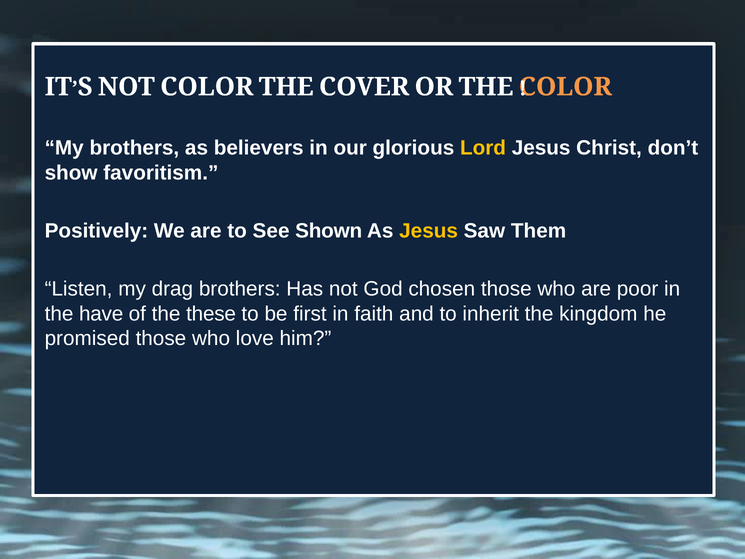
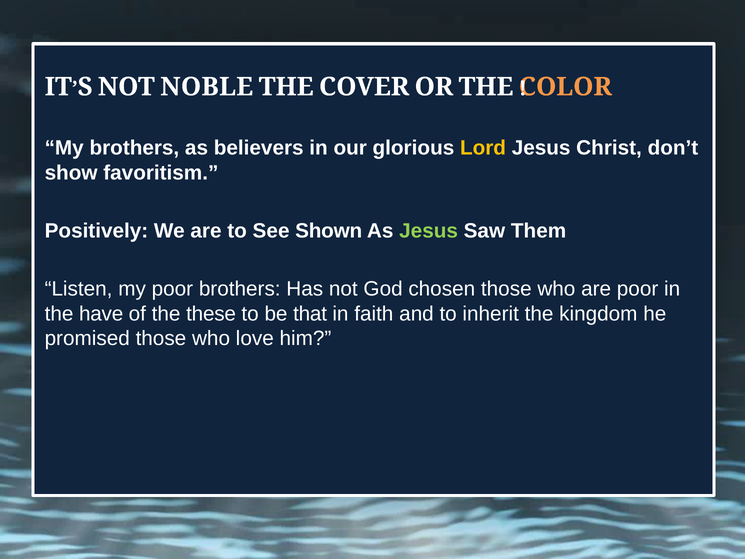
NOT COLOR: COLOR -> NOBLE (207, 87)
Jesus colour: yellow -> light green (429, 231)
my drag: drag -> poor (172, 289)
first: first -> that (310, 314)
